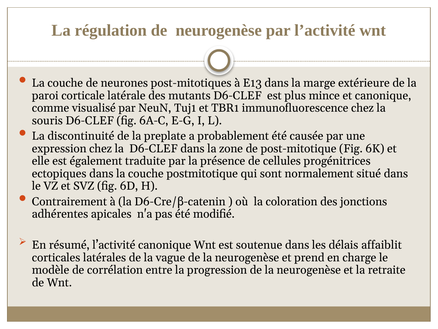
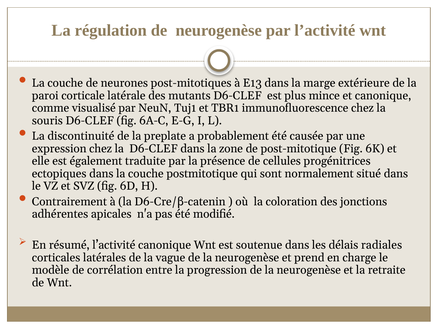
affaiblit: affaiblit -> radiales (382, 245)
